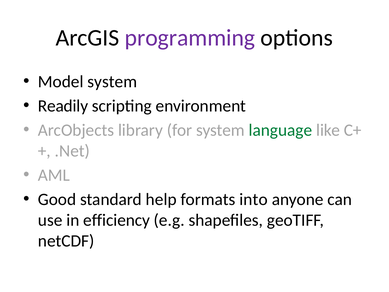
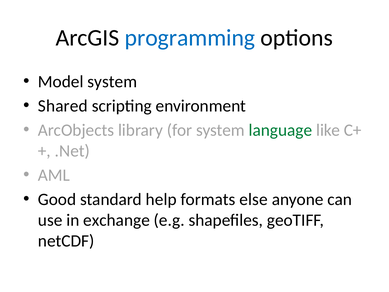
programming colour: purple -> blue (190, 38)
Readily: Readily -> Shared (63, 106)
into: into -> else (254, 199)
efficiency: efficiency -> exchange (117, 220)
